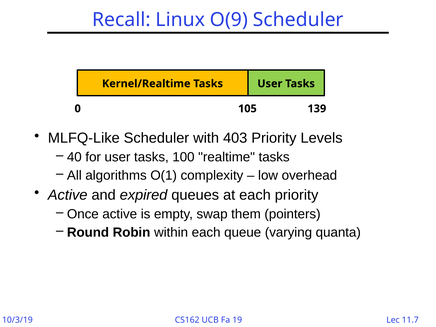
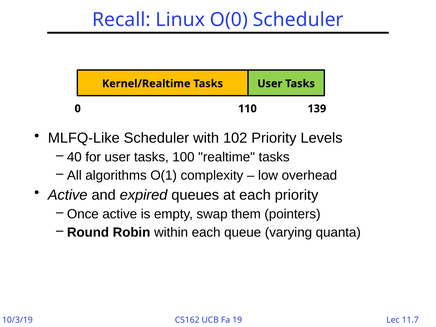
O(9: O(9 -> O(0 (229, 20)
105: 105 -> 110 (247, 109)
403: 403 -> 102 (235, 138)
